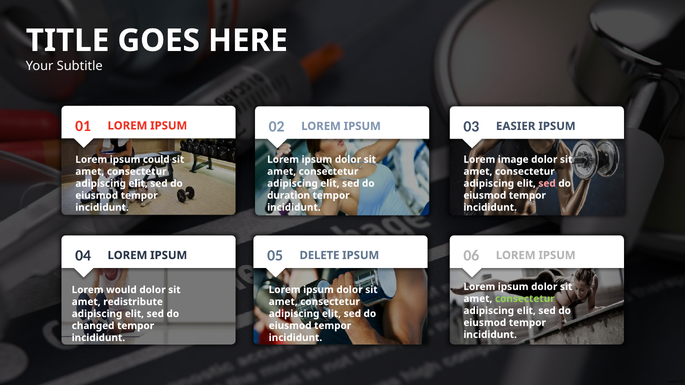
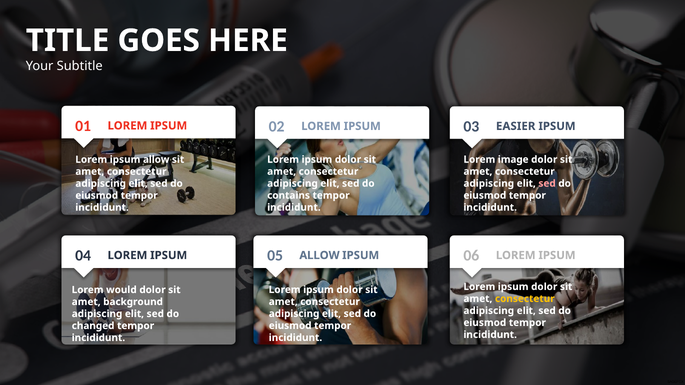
ipsum could: could -> allow (156, 160)
duration: duration -> contains (289, 196)
05 DELETE: DELETE -> ALLOW (319, 256)
consectetur colour: light green -> yellow (525, 299)
redistribute: redistribute -> background (133, 302)
